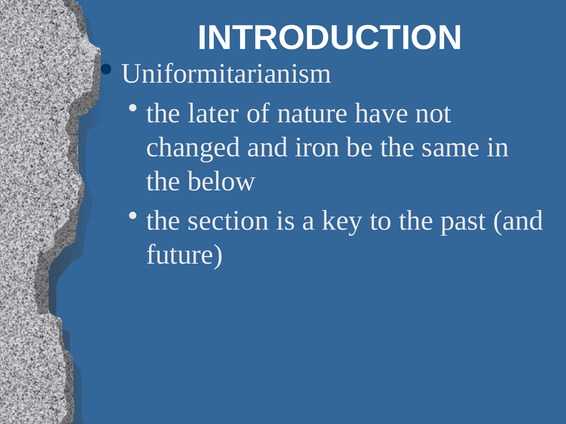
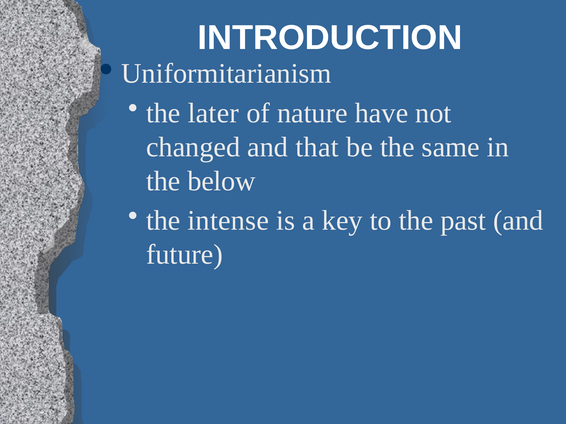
iron: iron -> that (317, 147)
section: section -> intense (228, 221)
